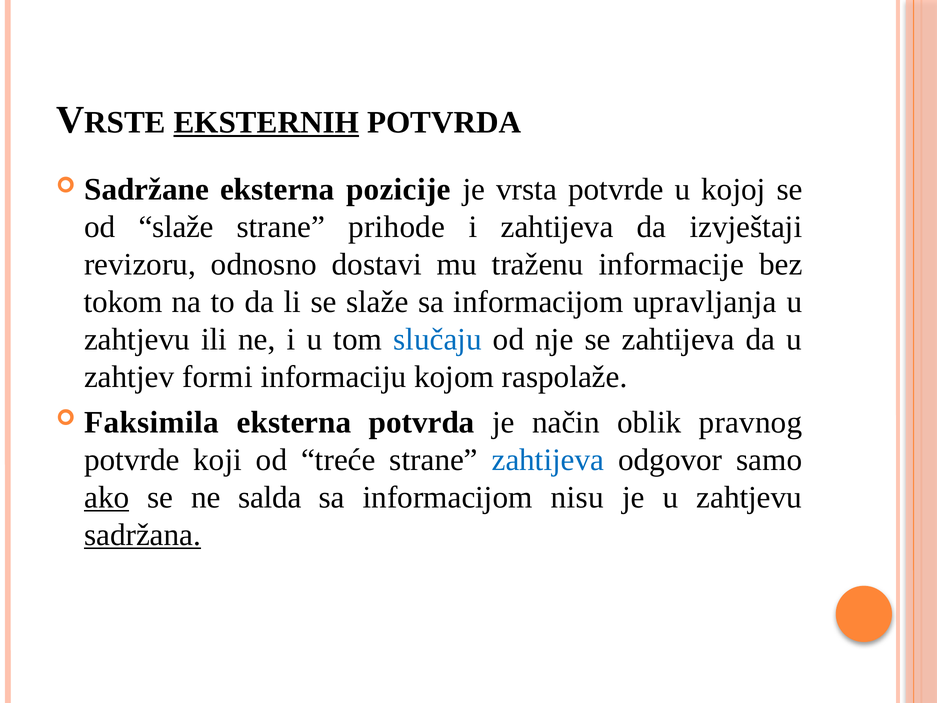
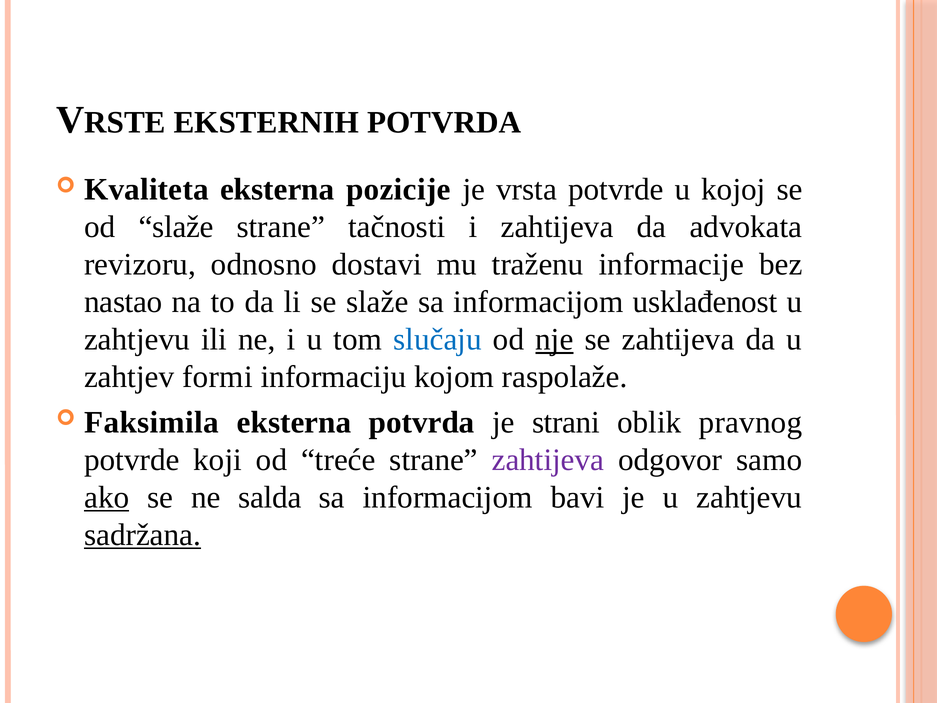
EKSTERNIH underline: present -> none (266, 122)
Sadržane: Sadržane -> Kvaliteta (146, 190)
prihode: prihode -> tačnosti (397, 227)
izvještaji: izvještaji -> advokata (746, 227)
tokom: tokom -> nastao (123, 302)
upravljanja: upravljanja -> usklađenost (705, 302)
nje underline: none -> present (554, 339)
način: način -> strani (566, 422)
zahtijeva colour: blue -> purple (548, 460)
nisu: nisu -> bavi (577, 497)
